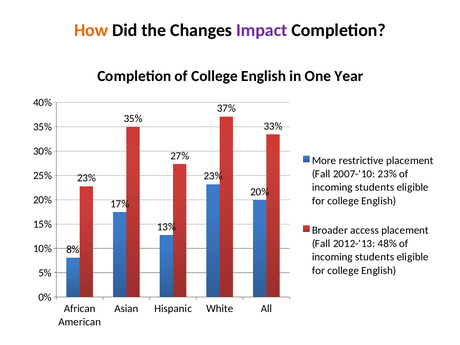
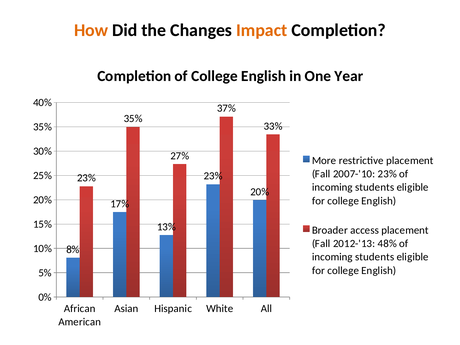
Impact colour: purple -> orange (262, 30)
